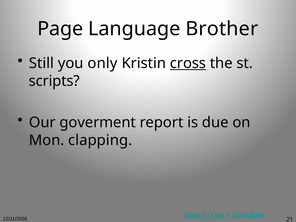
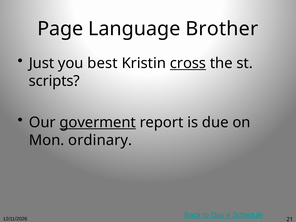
Still: Still -> Just (42, 63)
only: only -> best (103, 63)
goverment underline: none -> present (98, 122)
clapping: clapping -> ordinary (100, 140)
